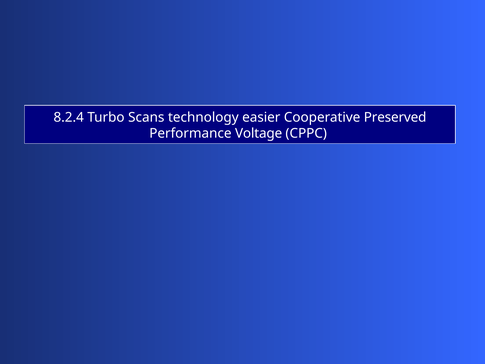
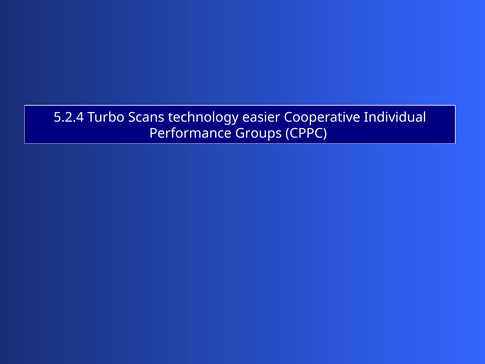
8.2.4: 8.2.4 -> 5.2.4 (69, 117)
Preserved: Preserved -> Individual (395, 117)
Voltage: Voltage -> Groups (259, 133)
